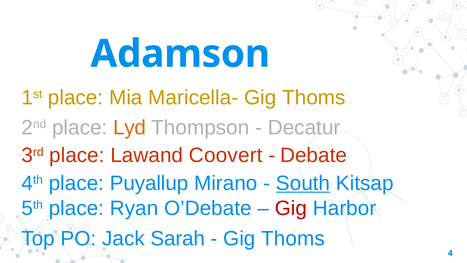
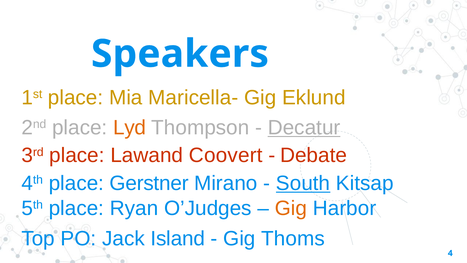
Adamson: Adamson -> Speakers (180, 54)
Thoms: Thoms -> Eklund (314, 98)
Decatur underline: none -> present (304, 127)
Puyallup: Puyallup -> Gerstner (149, 183)
O’Debate: O’Debate -> O’Judges (208, 208)
Gig colour: red -> orange (291, 208)
Sarah: Sarah -> Island (178, 238)
